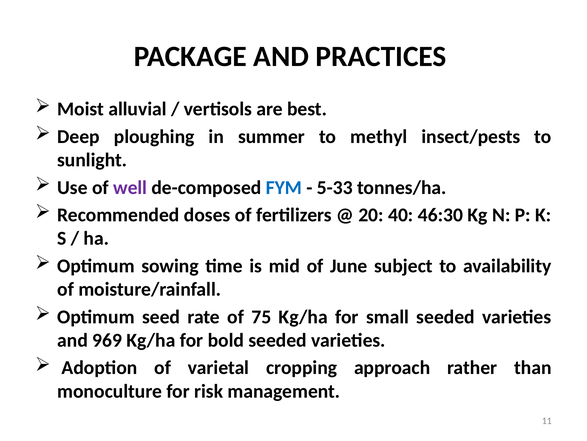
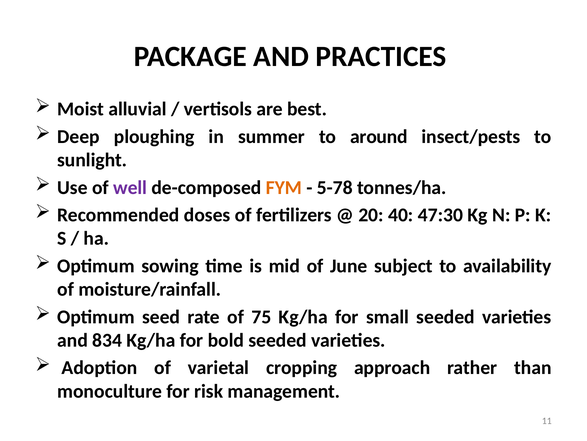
methyl: methyl -> around (379, 136)
FYM colour: blue -> orange (284, 187)
5-33: 5-33 -> 5-78 (335, 187)
46:30: 46:30 -> 47:30 (440, 215)
969: 969 -> 834 (107, 340)
